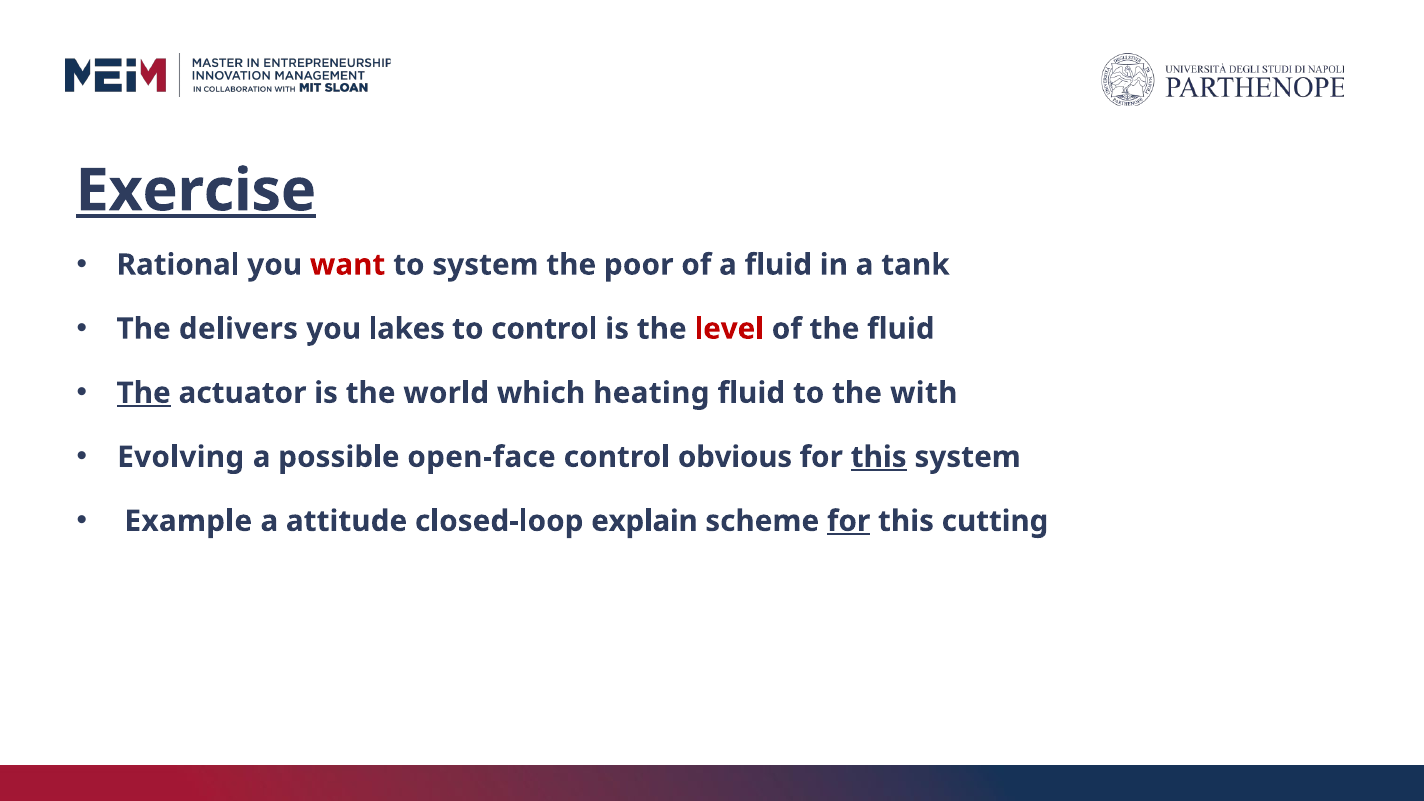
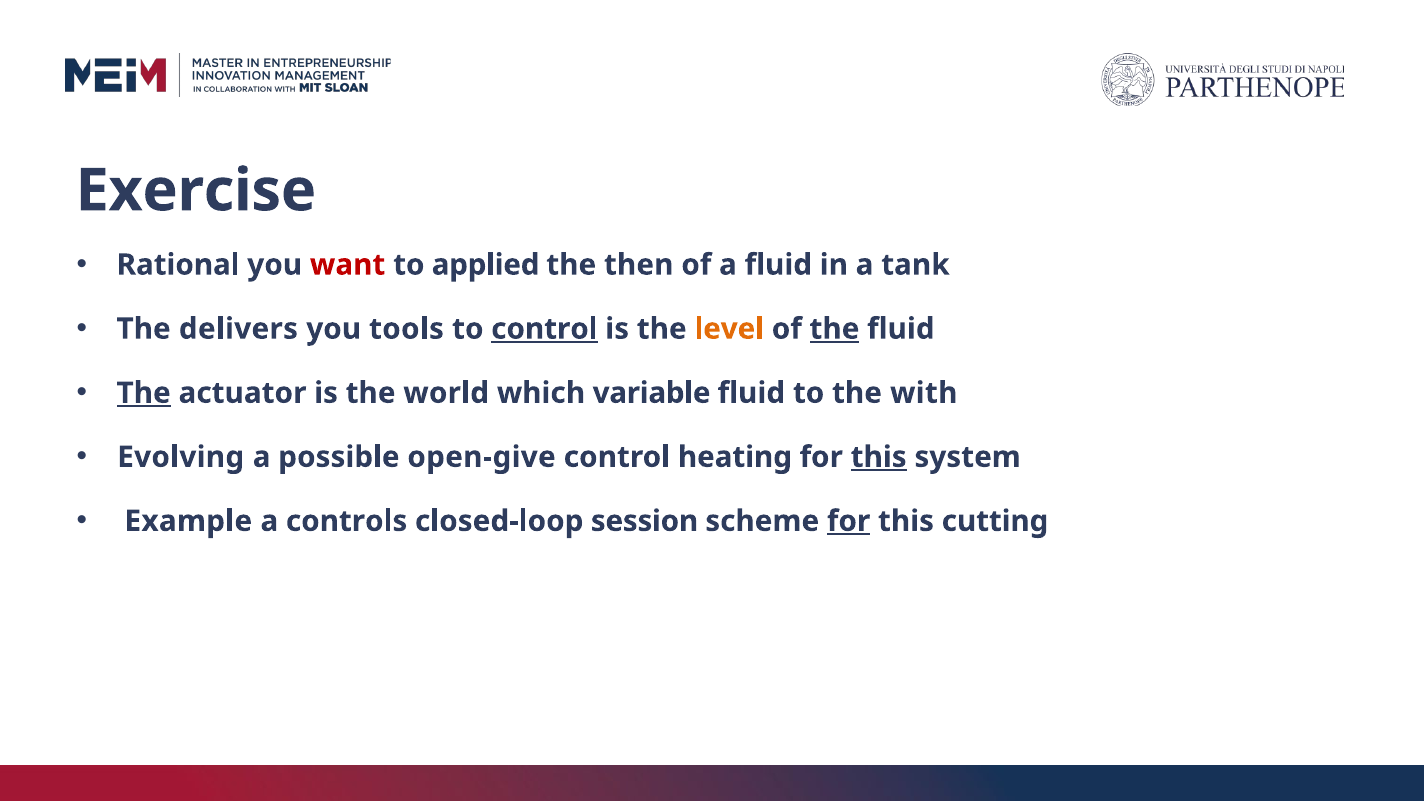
Exercise underline: present -> none (196, 191)
to system: system -> applied (486, 265)
poor: poor -> then (639, 265)
lakes: lakes -> tools (406, 329)
control underline: none -> present (544, 329)
level colour: red -> orange (729, 329)
the underline: none -> present (834, 329)
heating: heating -> variable (652, 393)
open-face: open-face -> open-give (482, 457)
obvious: obvious -> heating (735, 457)
attitude: attitude -> controls (347, 521)
explain: explain -> session (644, 521)
